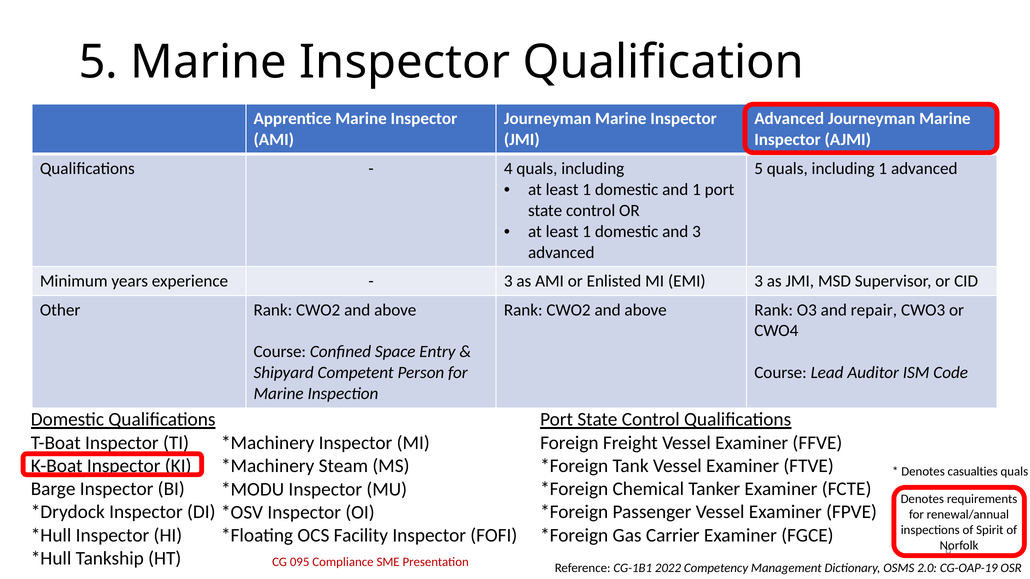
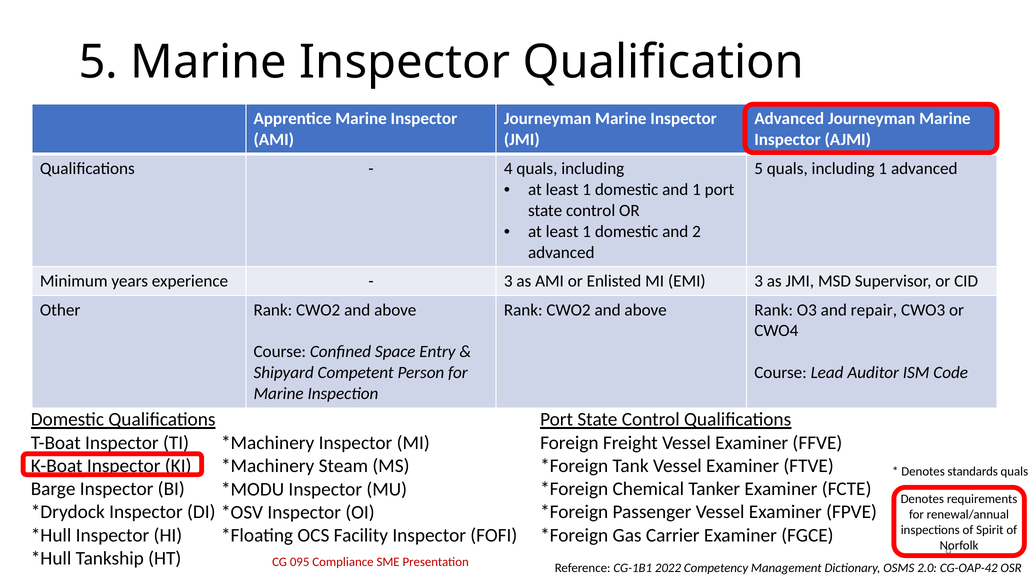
and 3: 3 -> 2 (697, 232)
casualties: casualties -> standards (973, 472)
CG-OAP-19: CG-OAP-19 -> CG-OAP-42 (969, 568)
